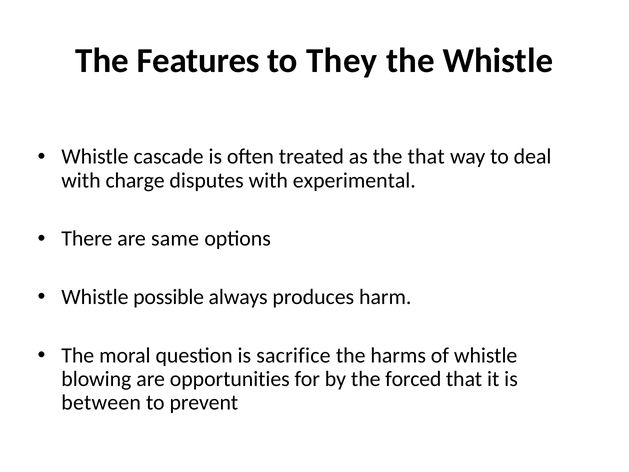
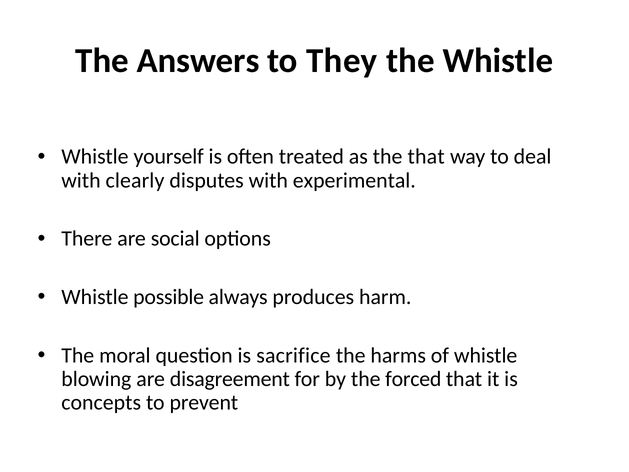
Features: Features -> Answers (198, 61)
cascade: cascade -> yourself (169, 157)
charge: charge -> clearly (135, 180)
same: same -> social (175, 239)
opportunities: opportunities -> disagreement (230, 379)
between: between -> concepts (101, 402)
